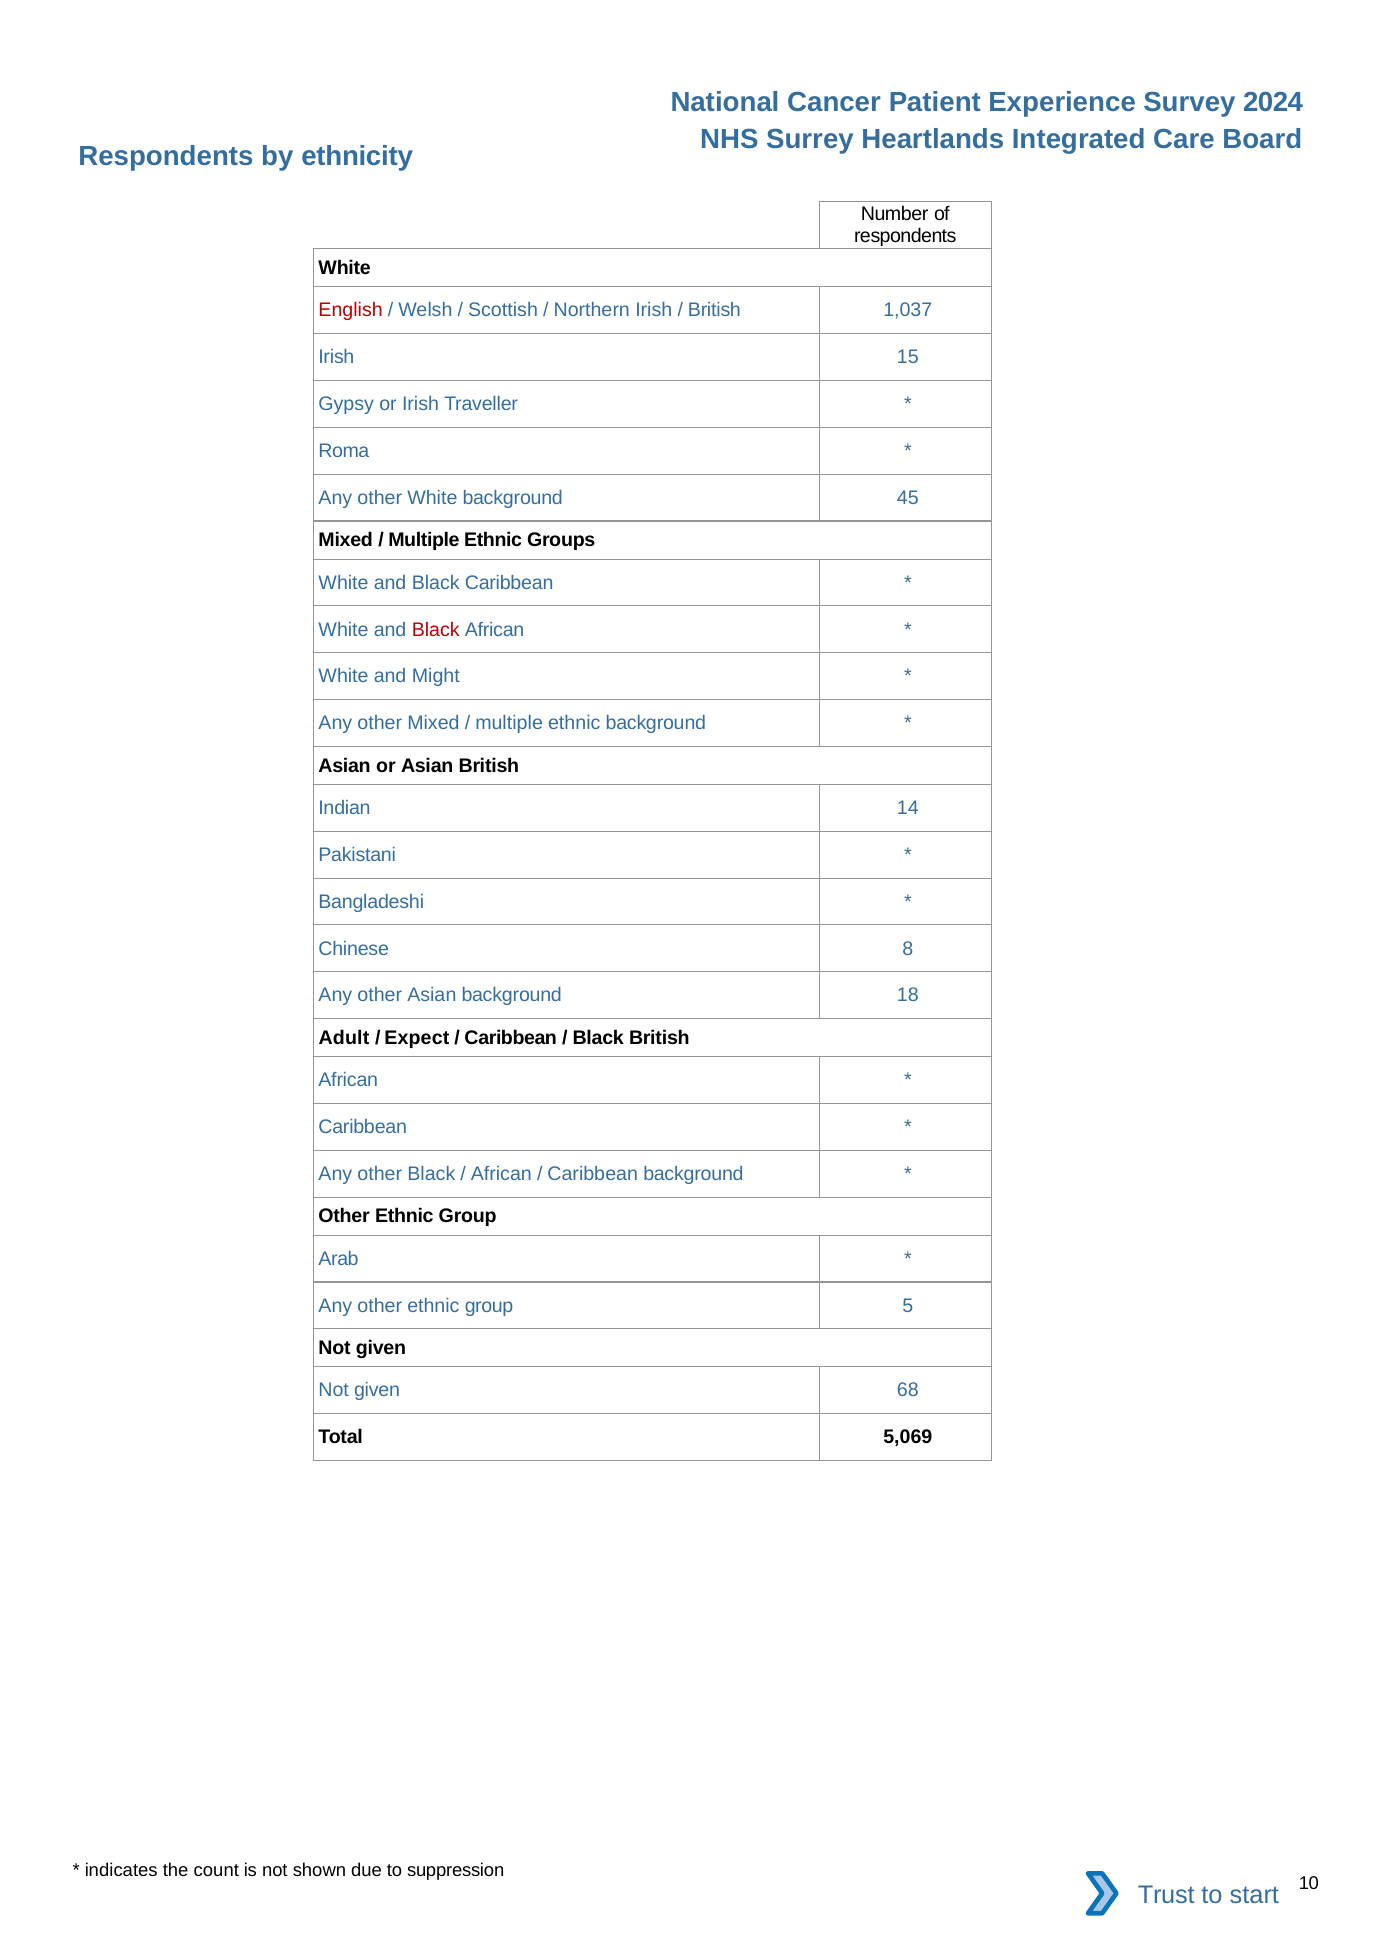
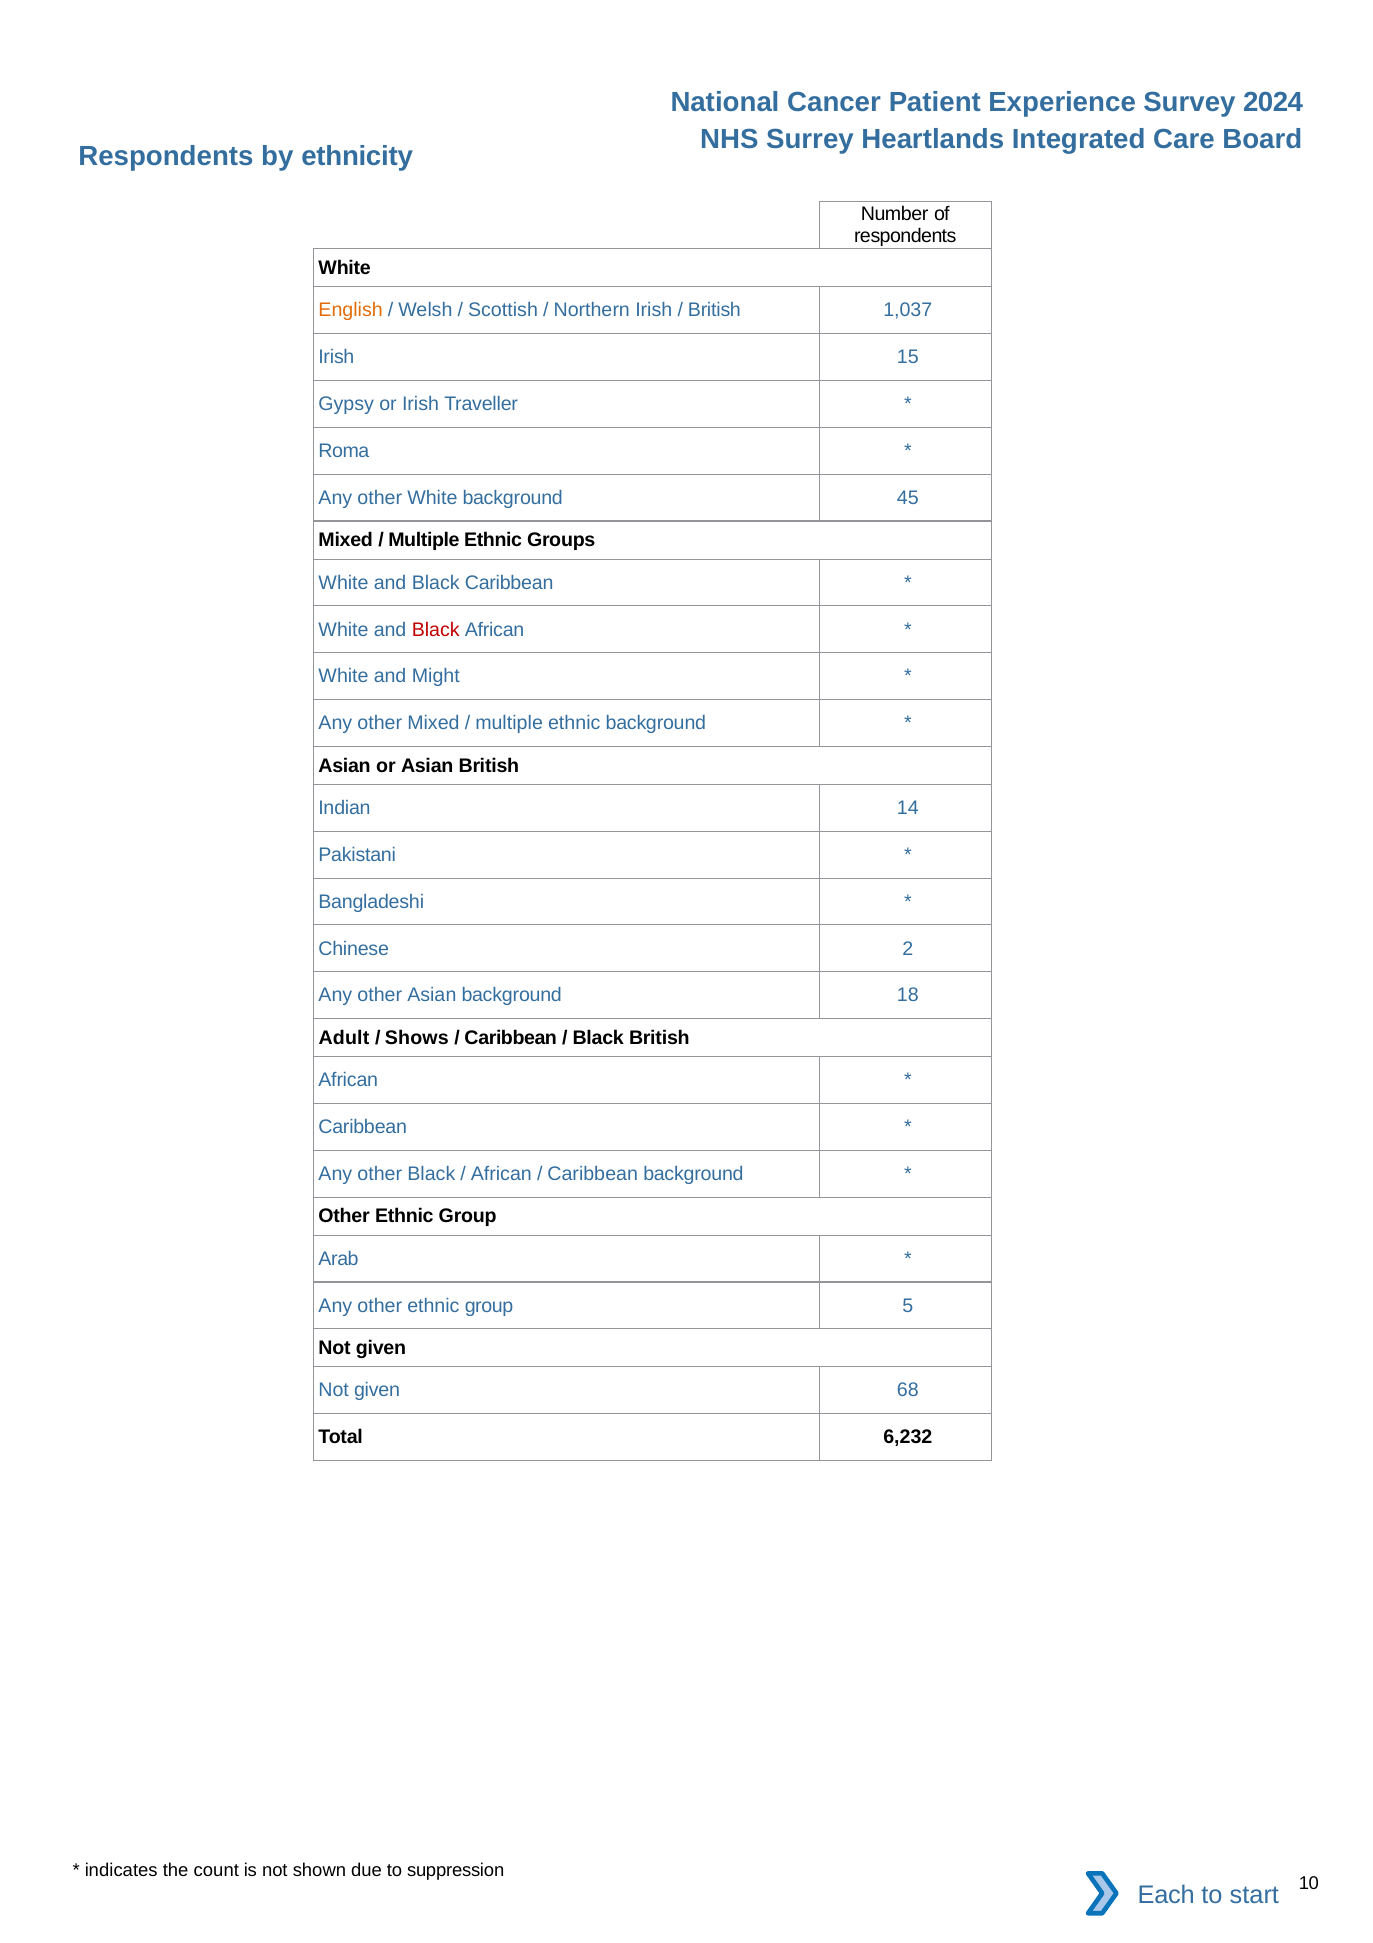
English colour: red -> orange (351, 311)
8: 8 -> 2 (908, 949)
Expect: Expect -> Shows (417, 1038)
5,069: 5,069 -> 6,232 (908, 1437)
Trust: Trust -> Each (1166, 1895)
